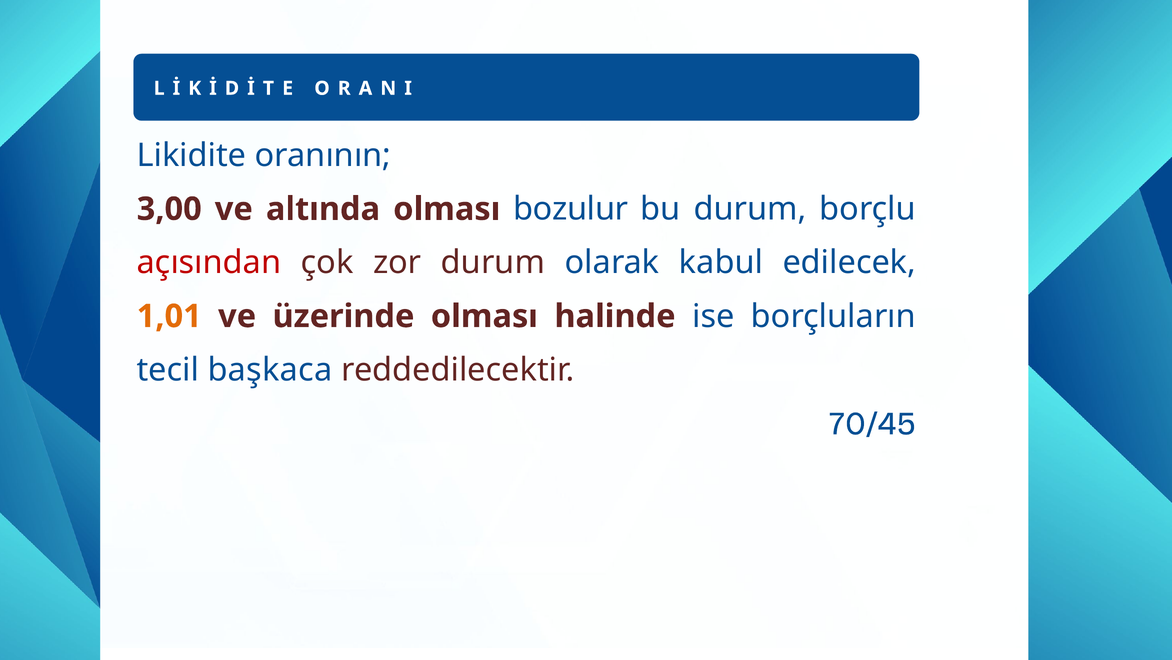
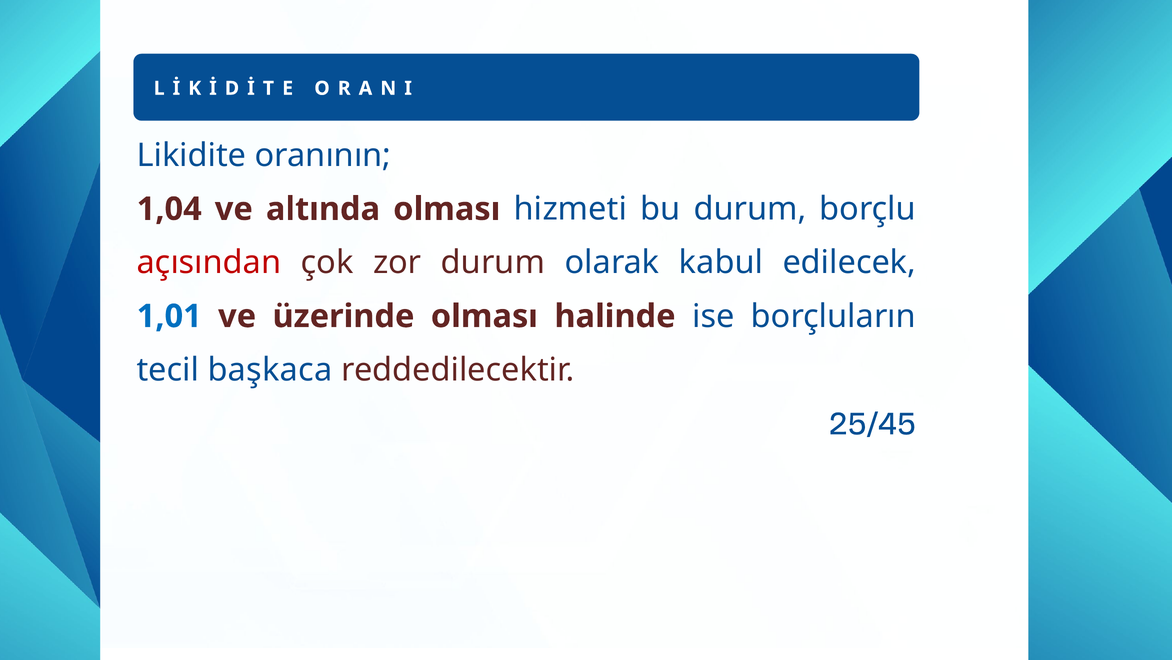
3,00: 3,00 -> 1,04 (169, 209)
bozulur: bozulur -> hizmeti (570, 209)
1,01 colour: orange -> blue (169, 316)
70/45: 70/45 -> 25/45 (873, 423)
